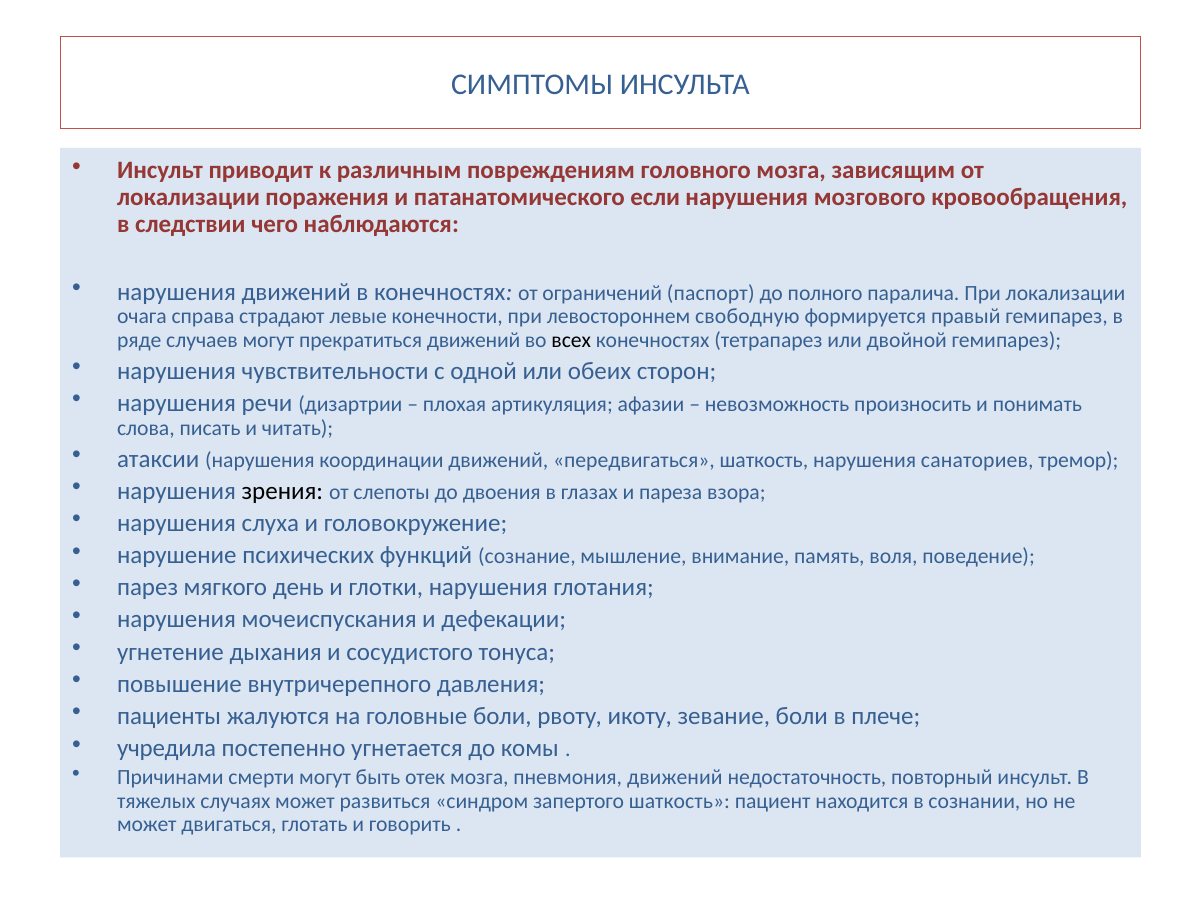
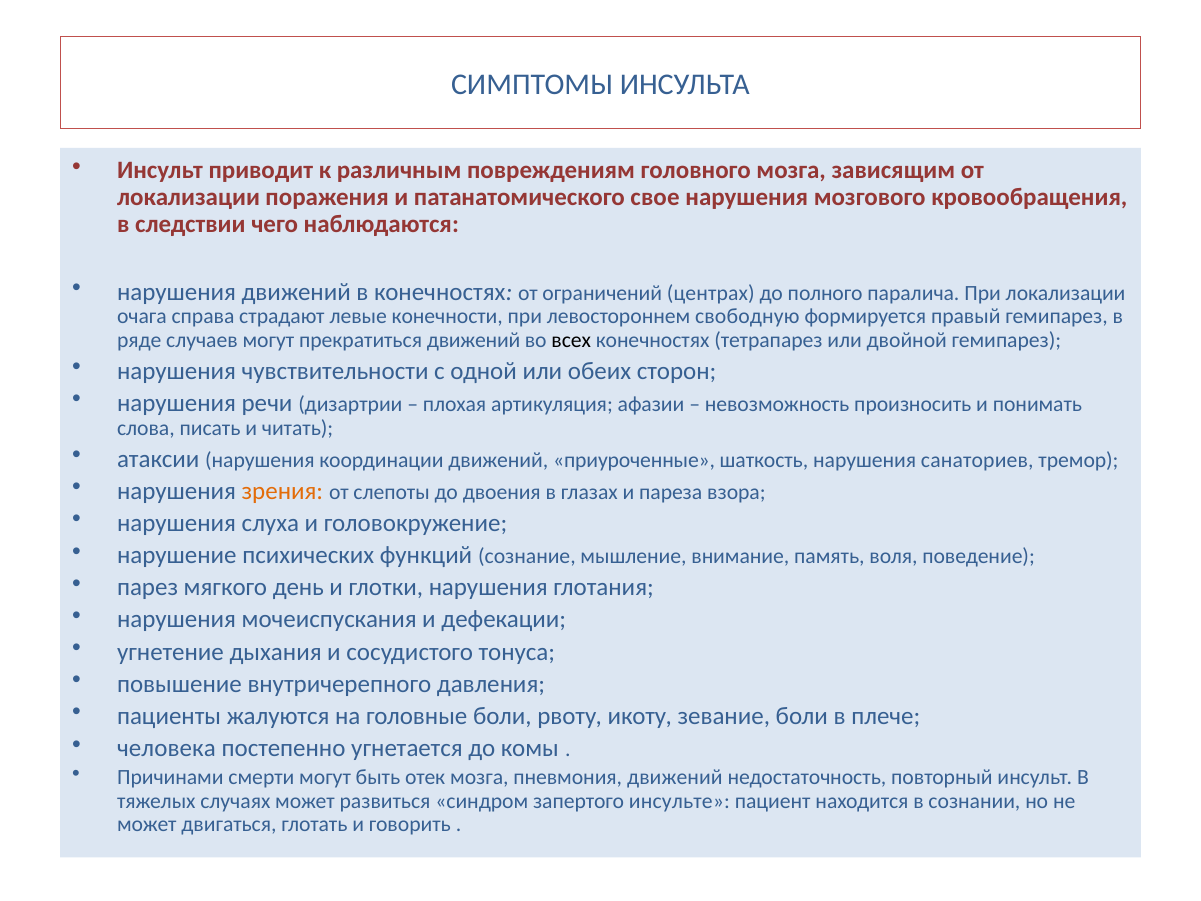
если: если -> свое (655, 198)
паспорт: паспорт -> центрах (711, 293)
передвигаться: передвигаться -> приуроченные (634, 460)
зрения colour: black -> orange (282, 491)
учредила: учредила -> человека (166, 748)
запертого шаткость: шаткость -> инсульте (679, 801)
